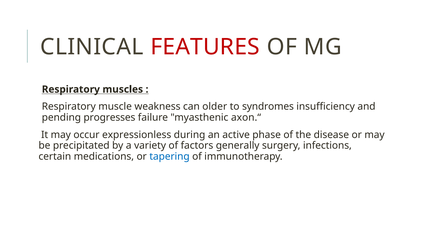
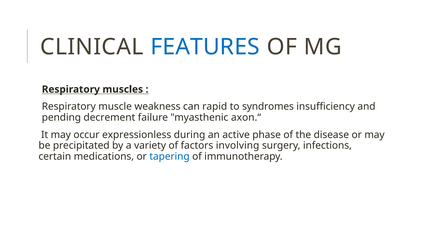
FEATURES colour: red -> blue (205, 47)
older: older -> rapid (215, 107)
progresses: progresses -> decrement (109, 117)
generally: generally -> involving (238, 146)
